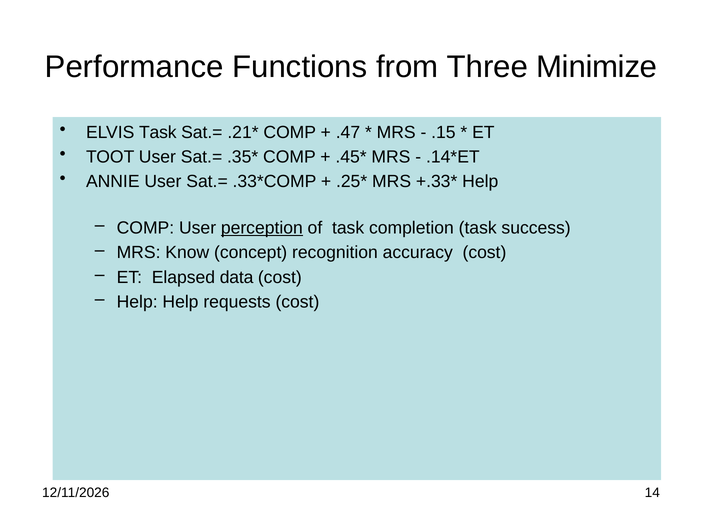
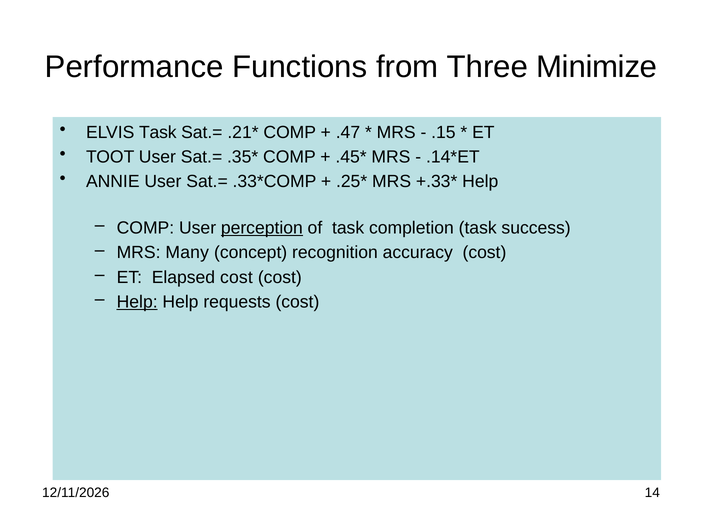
Know: Know -> Many (187, 252)
Elapsed data: data -> cost (236, 277)
Help underline: none -> present (137, 302)
